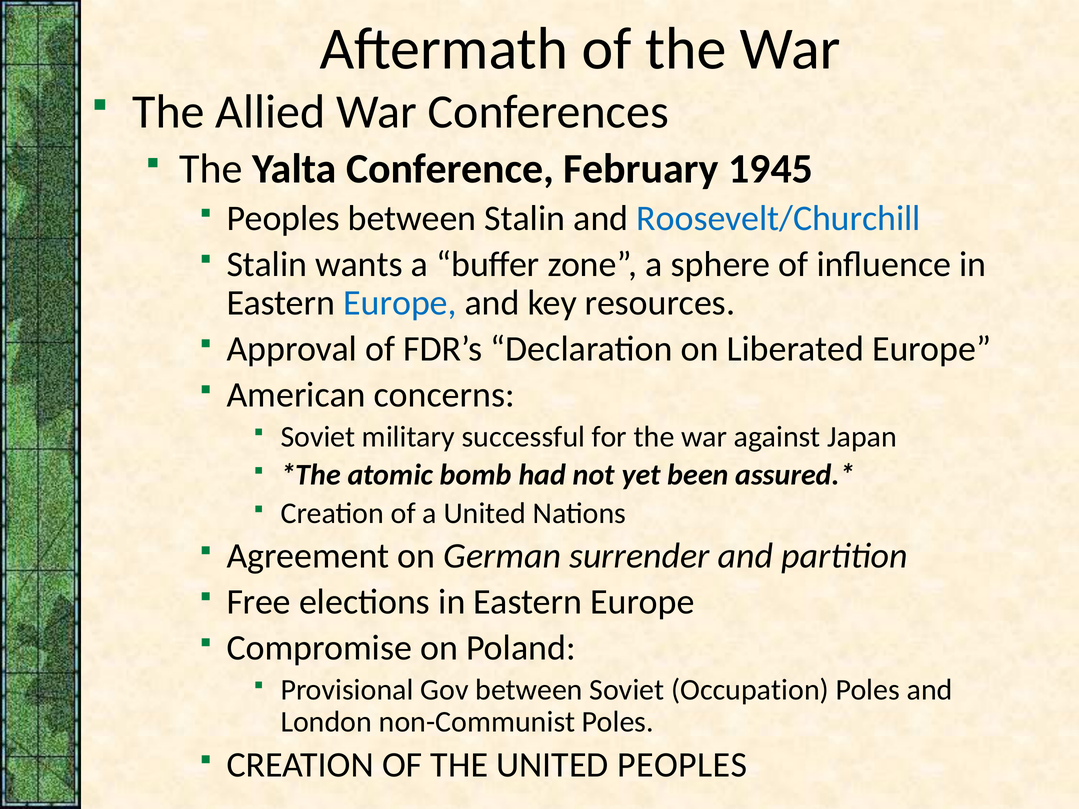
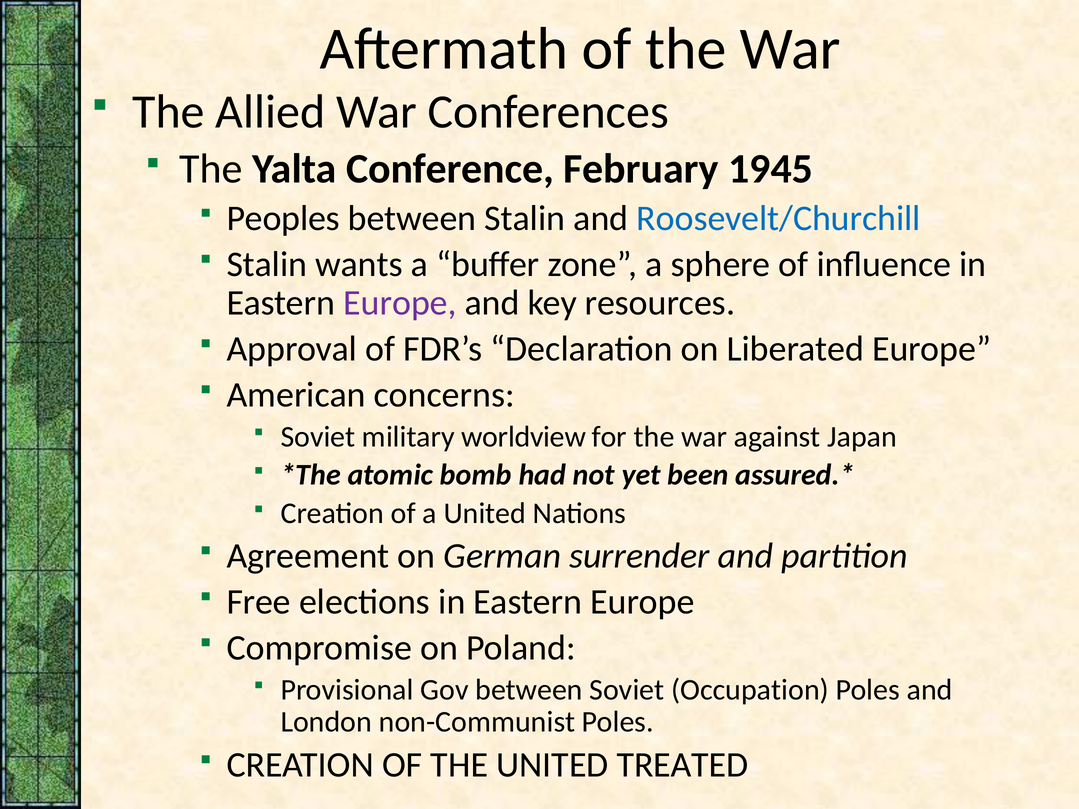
Europe colour: blue -> purple (400, 303)
successful: successful -> worldview (524, 437)
UNITED PEOPLES: PEOPLES -> TREATED (683, 765)
